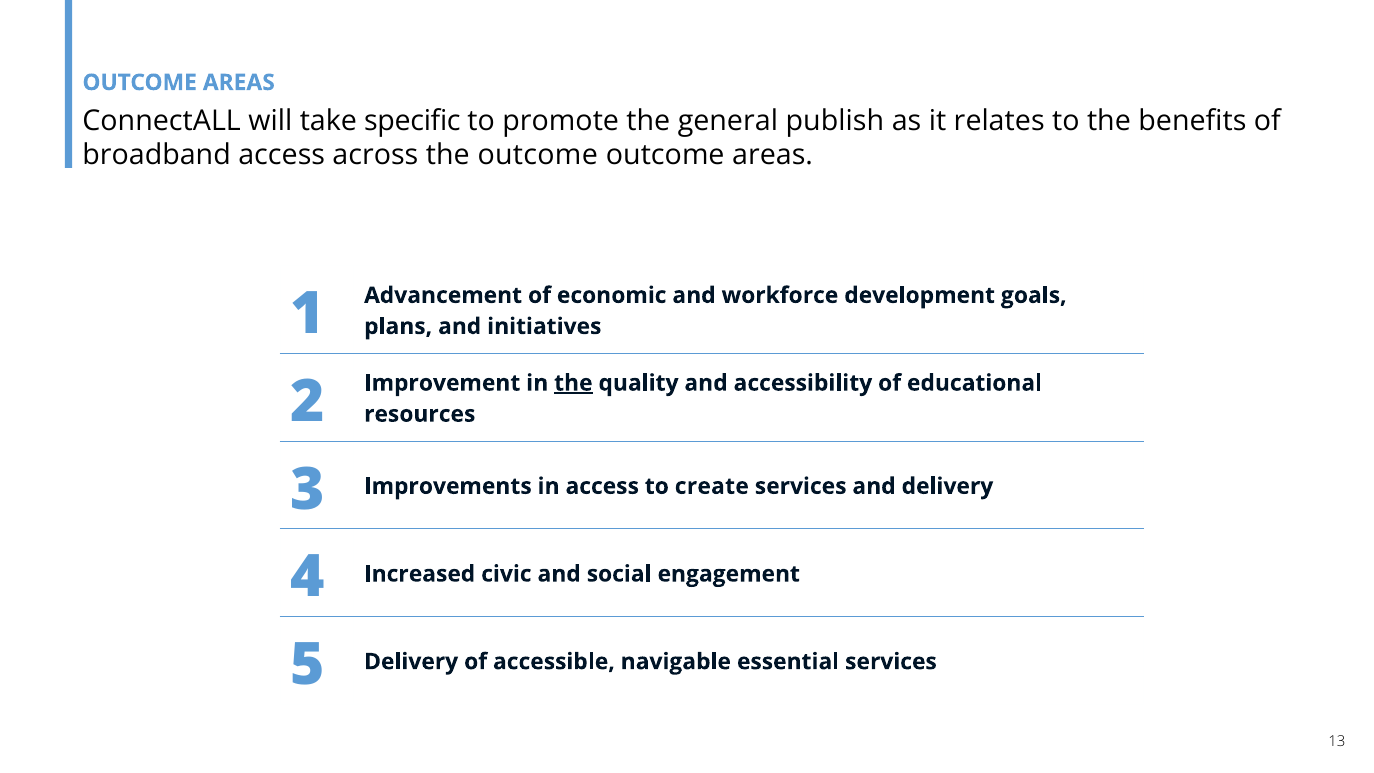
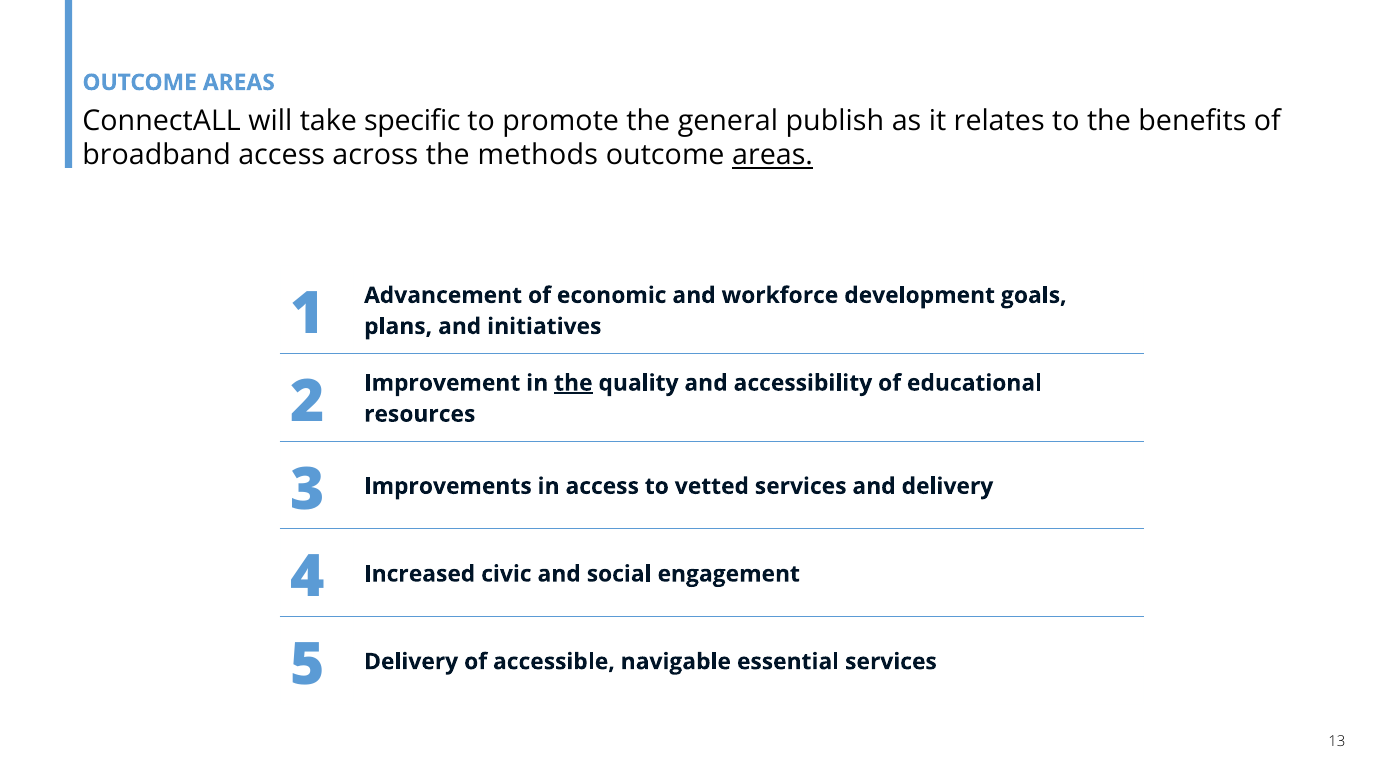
the outcome: outcome -> methods (538, 155)
areas underline: none -> present (773, 155)
create: create -> vetted (712, 486)
